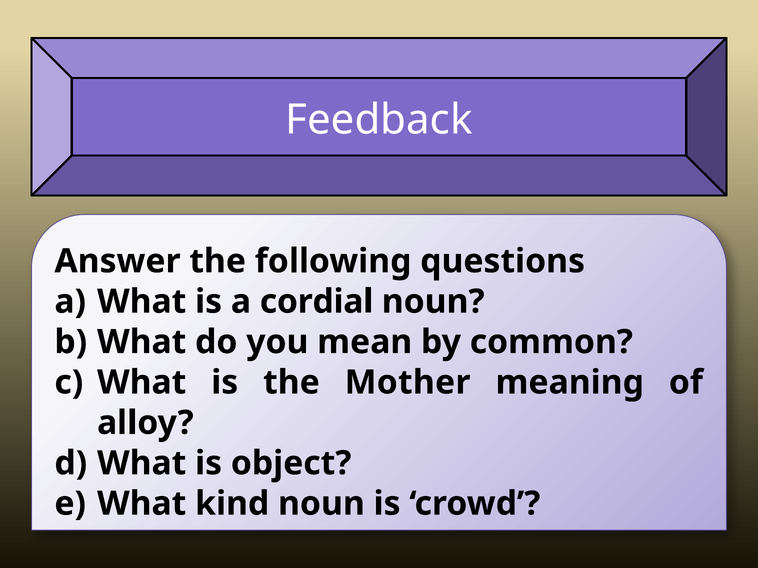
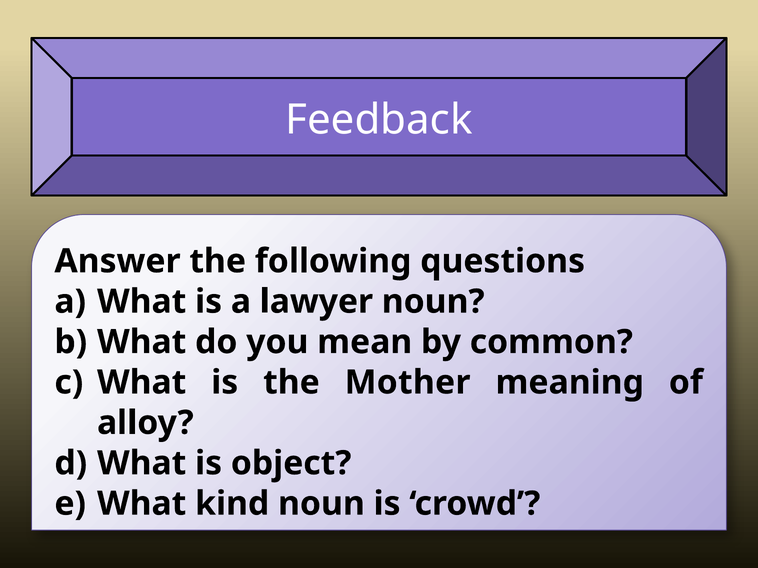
cordial: cordial -> lawyer (316, 302)
